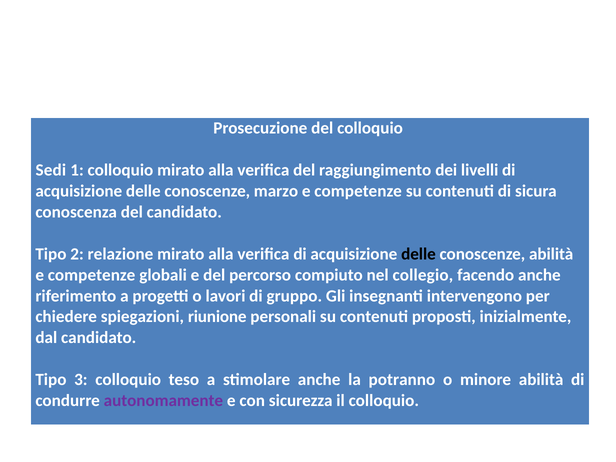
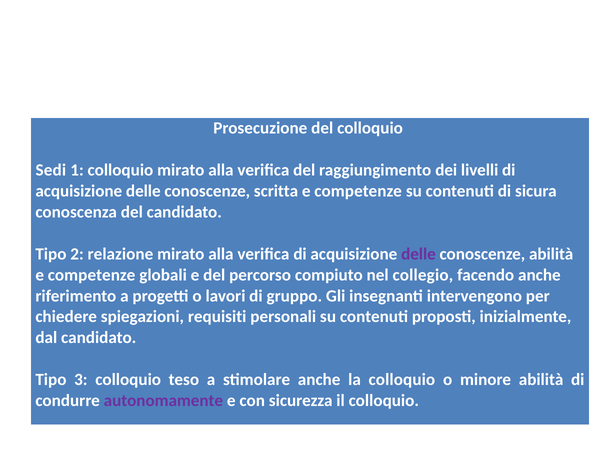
marzo: marzo -> scritta (276, 191)
delle colour: black -> purple (418, 254)
riunione: riunione -> requisiti (217, 317)
la potranno: potranno -> colloquio (402, 380)
